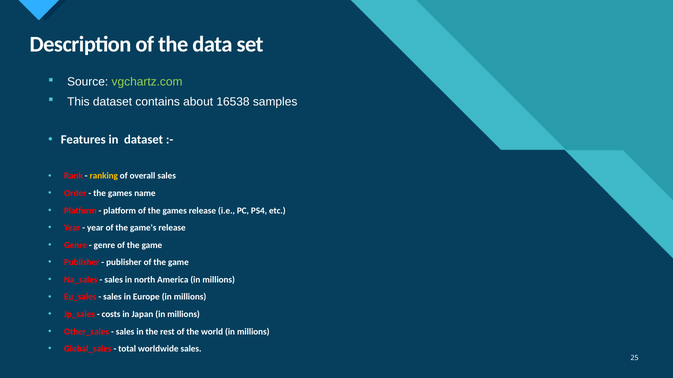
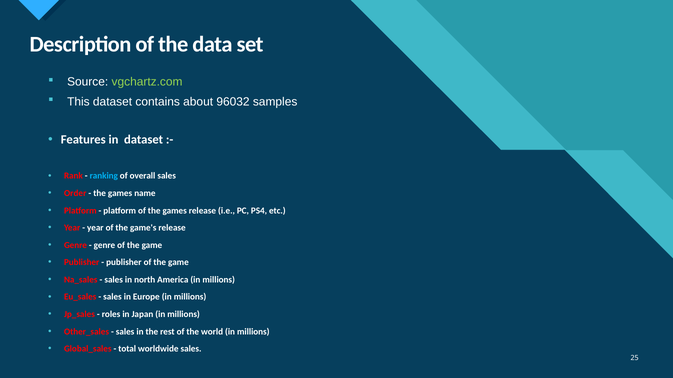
16538: 16538 -> 96032 (233, 102)
ranking colour: yellow -> light blue (104, 176)
costs: costs -> roles (111, 315)
